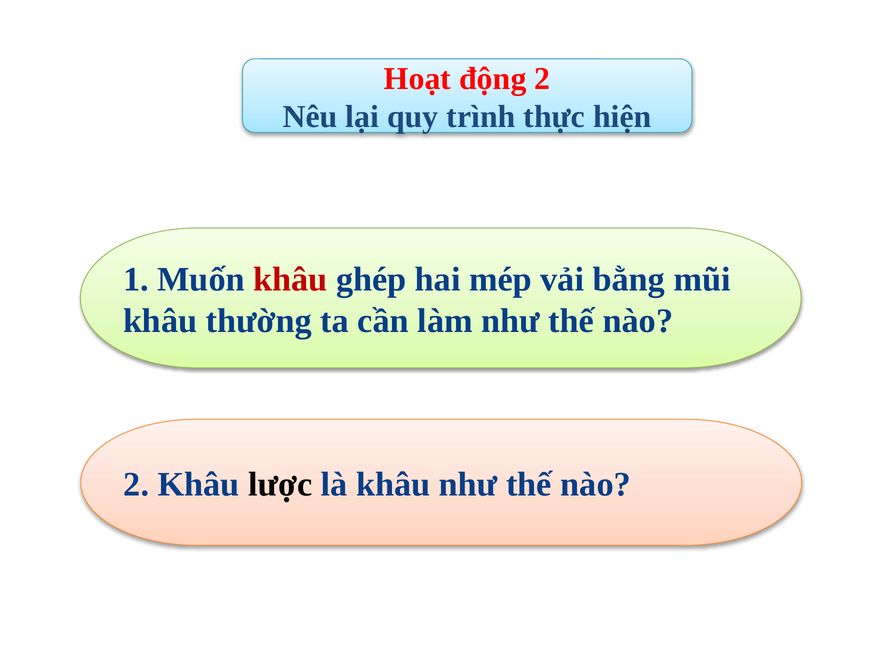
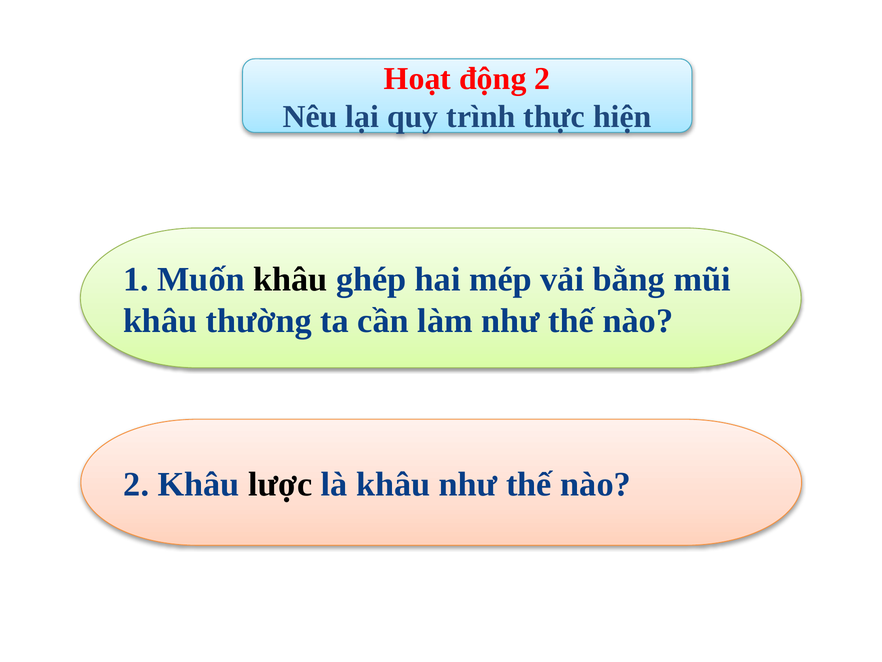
khâu colour: red -> black (290, 279)
